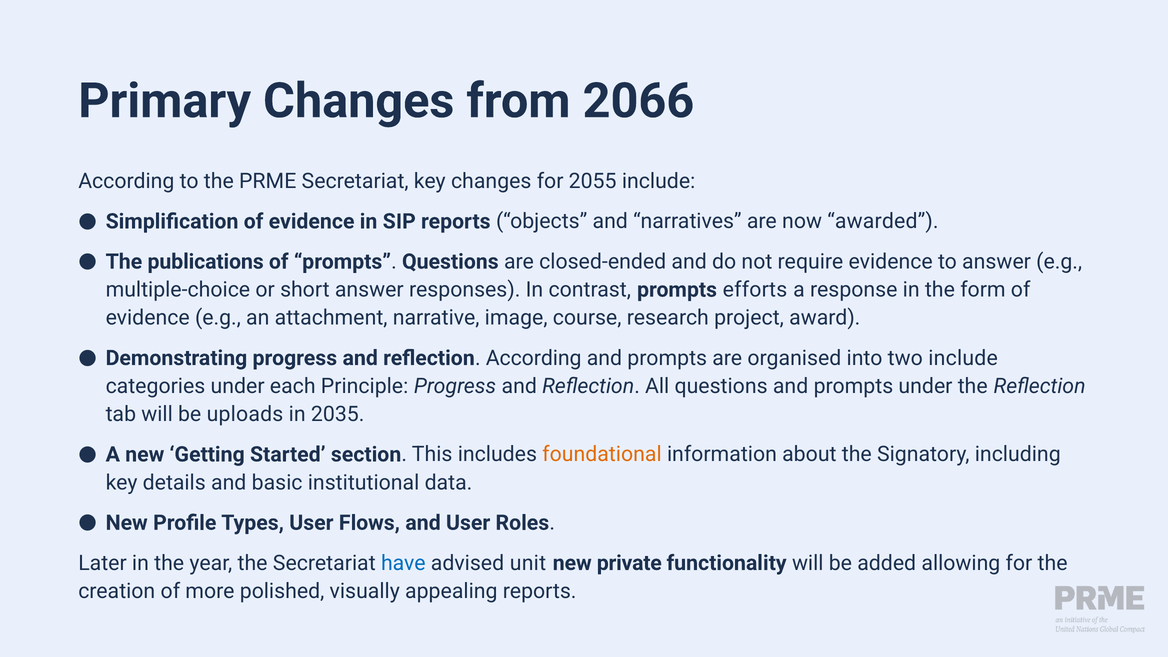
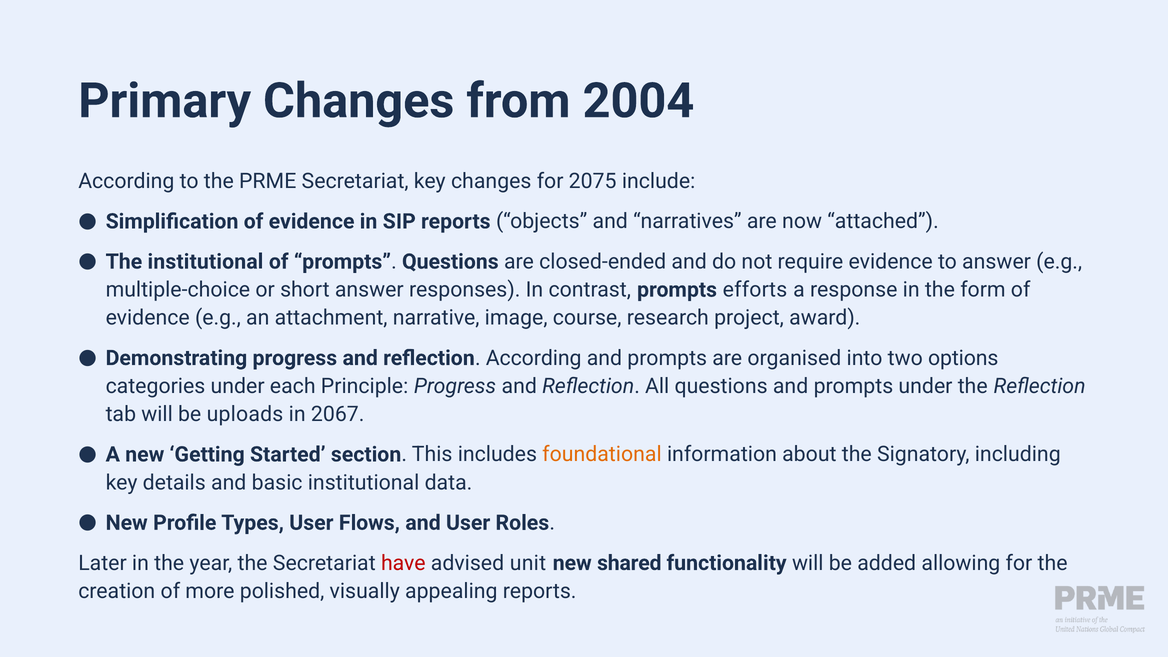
2066: 2066 -> 2004 (638, 101)
2055: 2055 -> 2075 (593, 181)
awarded: awarded -> attached (883, 221)
The publications: publications -> institutional (205, 262)
two include: include -> options (963, 358)
2035: 2035 -> 2067 (338, 414)
have colour: blue -> red (403, 563)
private: private -> shared (629, 563)
